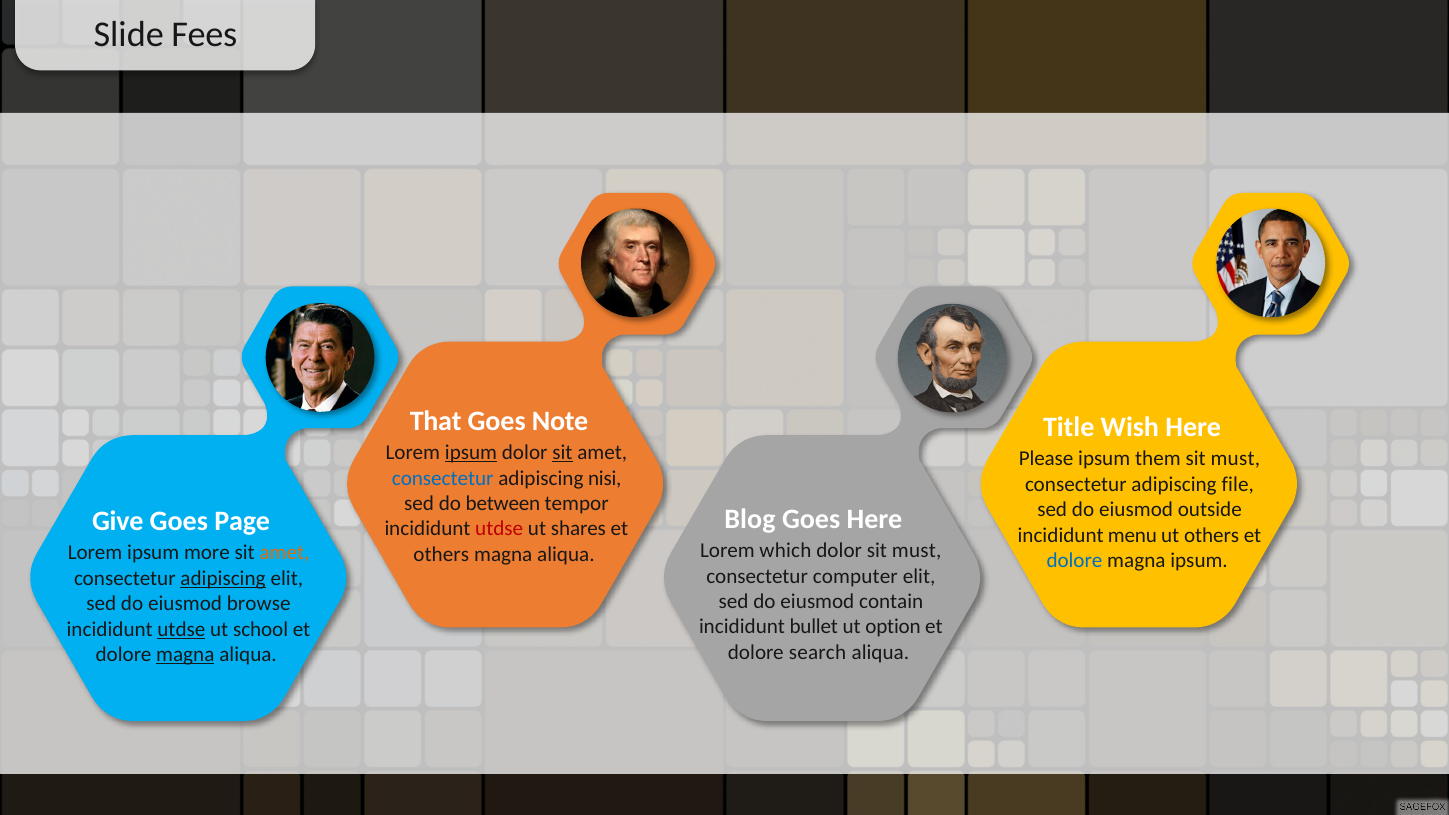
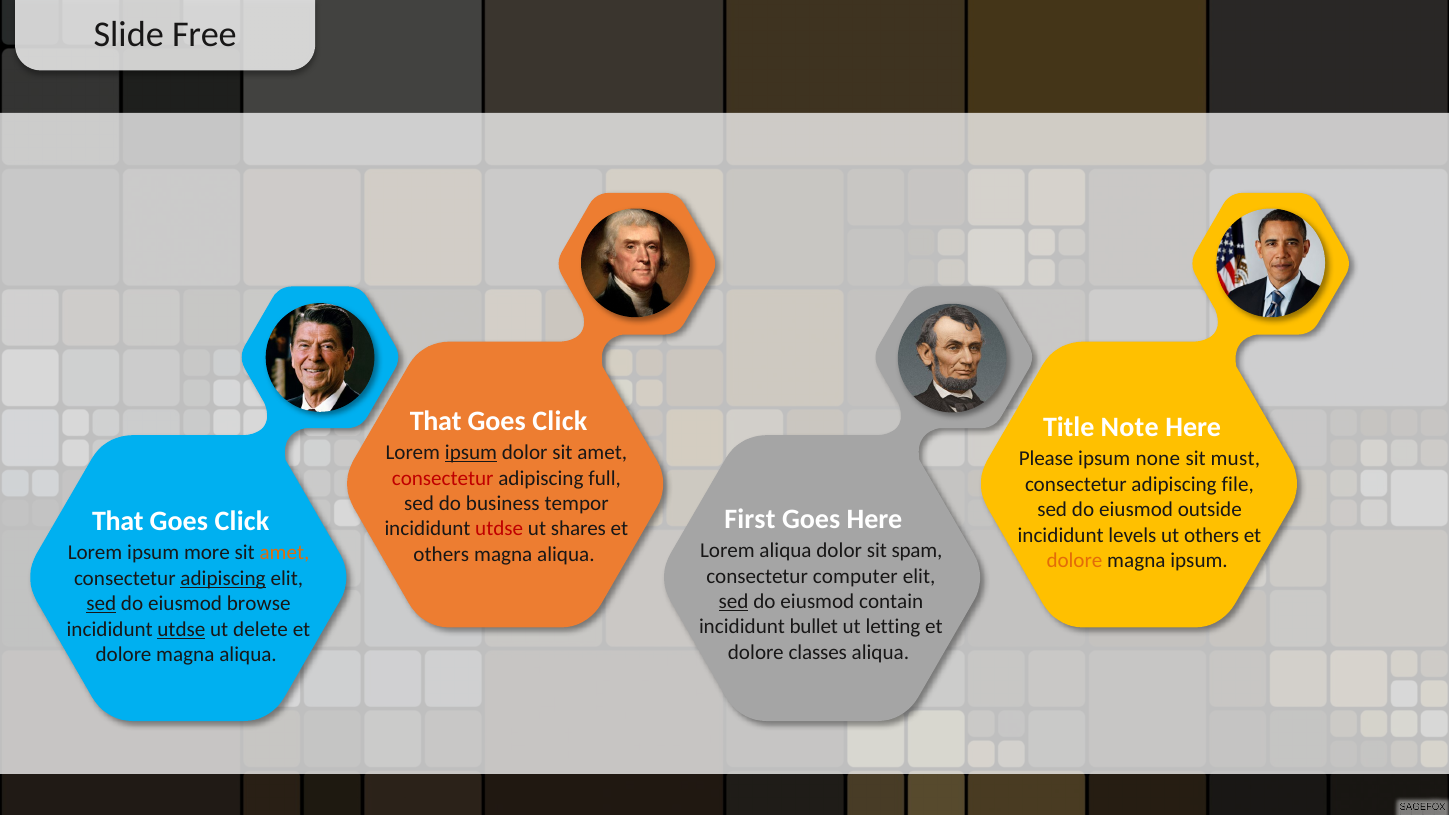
Fees: Fees -> Free (204, 34)
Note: Note -> Click (560, 421)
Wish: Wish -> Note (1130, 428)
sit underline: present -> none (562, 453)
them: them -> none (1158, 459)
consectetur colour: blue -> red (443, 478)
nisi: nisi -> full (605, 478)
between: between -> business (503, 503)
Blog: Blog -> First (750, 519)
Give: Give -> That (118, 522)
Page: Page -> Click (242, 522)
menu: menu -> levels (1132, 535)
Lorem which: which -> aliqua (786, 551)
dolor sit must: must -> spam (917, 551)
dolore colour: blue -> orange (1074, 560)
sed underline: none -> present (734, 601)
sed underline: none -> present (101, 604)
option: option -> letting (893, 627)
school: school -> delete (261, 629)
search: search -> classes (818, 652)
magna underline: present -> none (185, 654)
